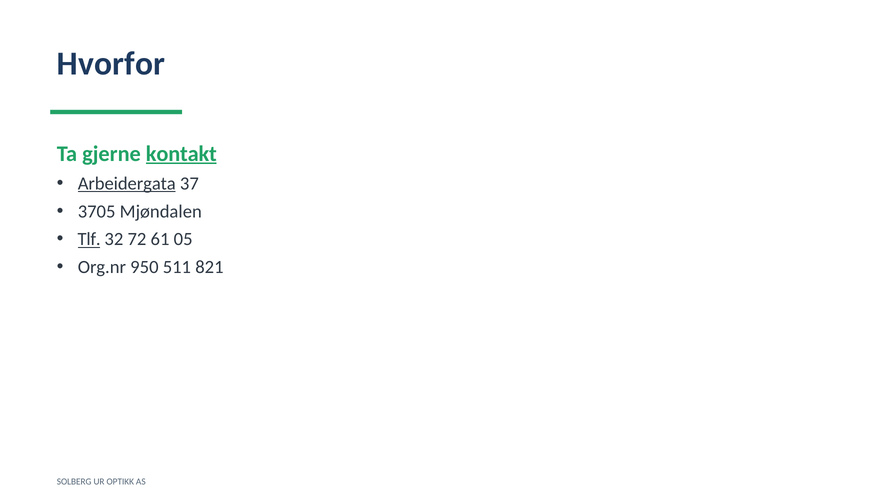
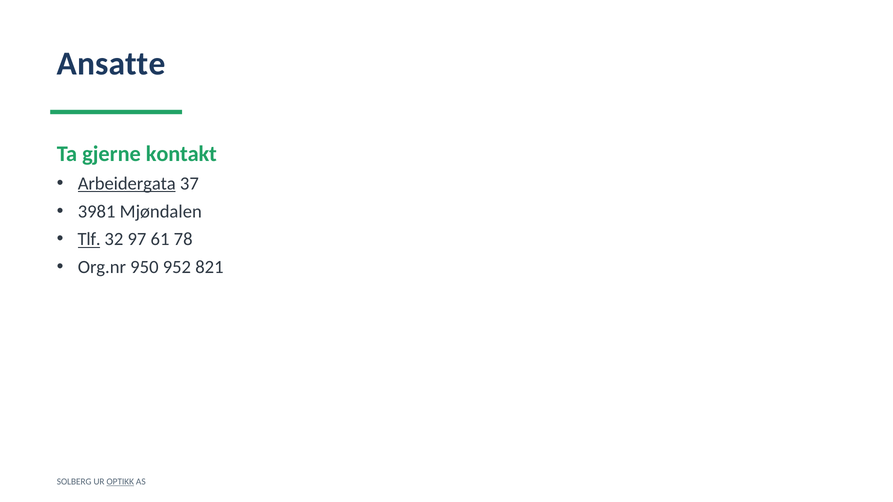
Hvorfor: Hvorfor -> Ansatte (111, 64)
kontakt underline: present -> none (181, 154)
3705: 3705 -> 3981 (97, 212)
72: 72 -> 97 (137, 239)
05: 05 -> 78 (183, 239)
511: 511 -> 952 (177, 267)
OPTIKK underline: none -> present (120, 482)
